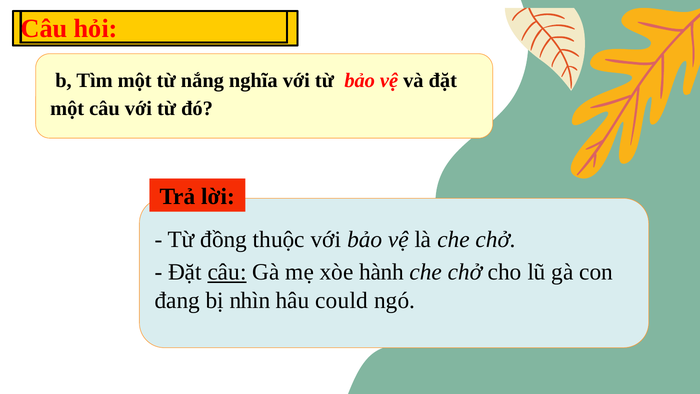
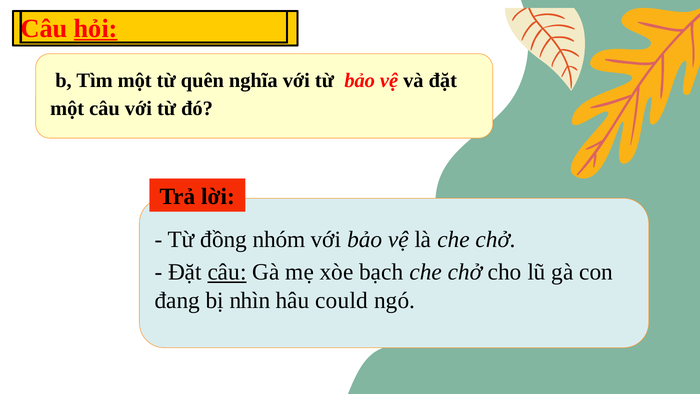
hỏi underline: none -> present (96, 28)
nắng: nắng -> quên (202, 80)
thuộc: thuộc -> nhóm (279, 239)
hành: hành -> bạch (381, 272)
